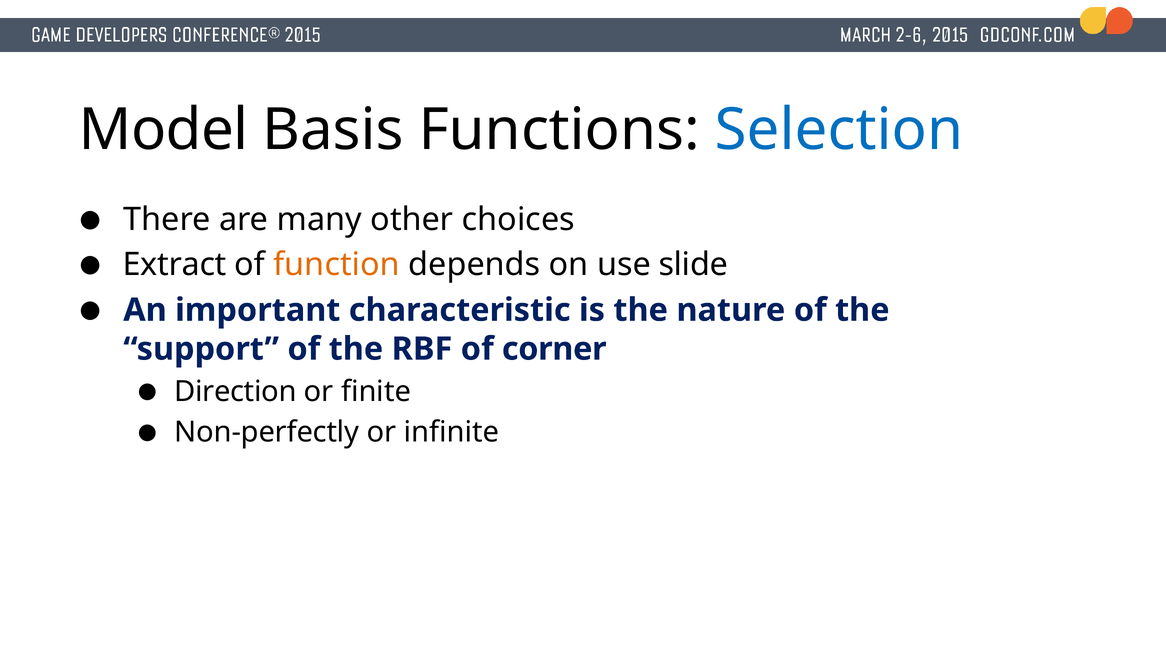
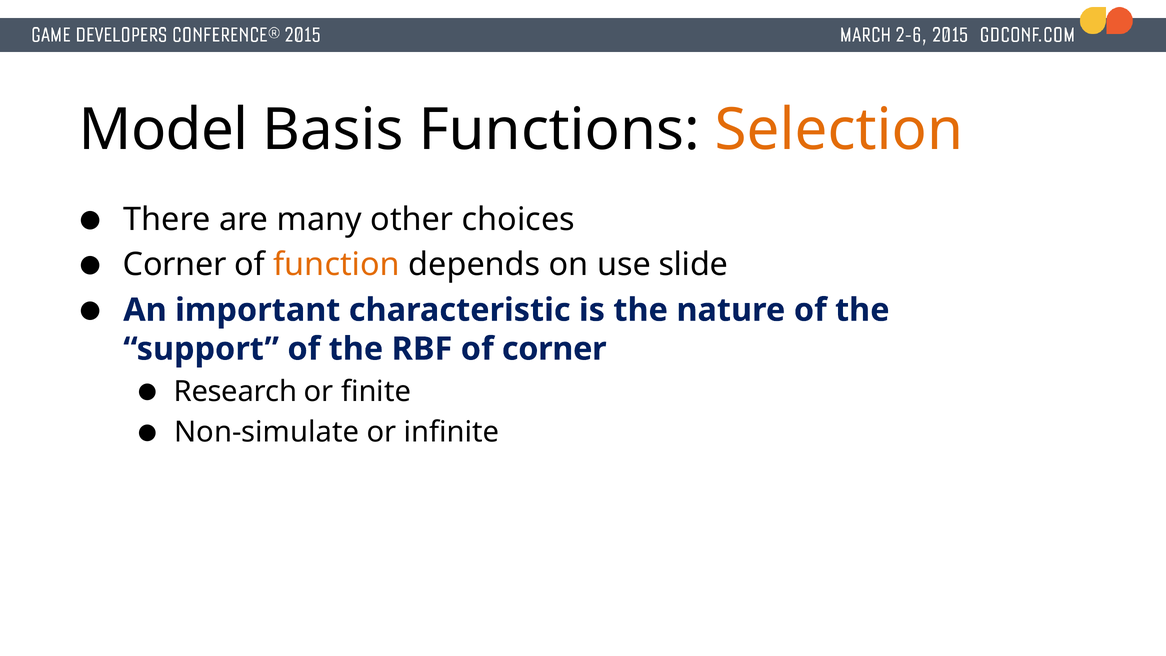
Selection colour: blue -> orange (839, 130)
Extract: Extract -> Corner (175, 265)
Direction: Direction -> Research (235, 391)
Non-perfectly: Non-perfectly -> Non-simulate (267, 432)
